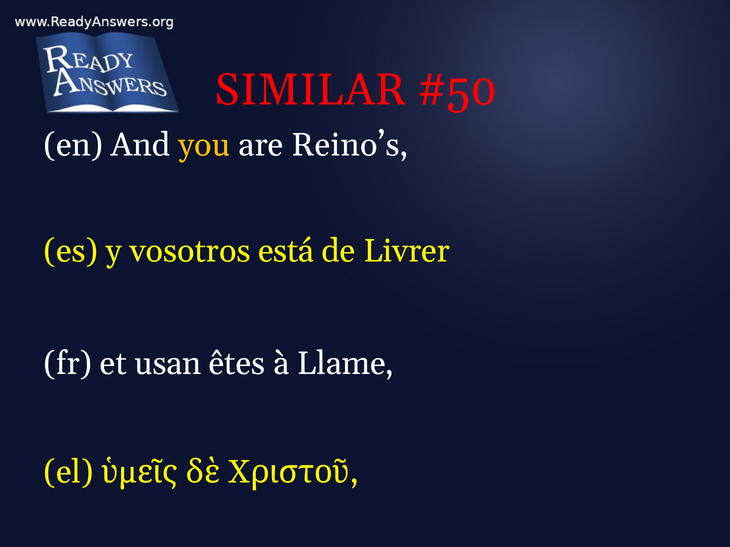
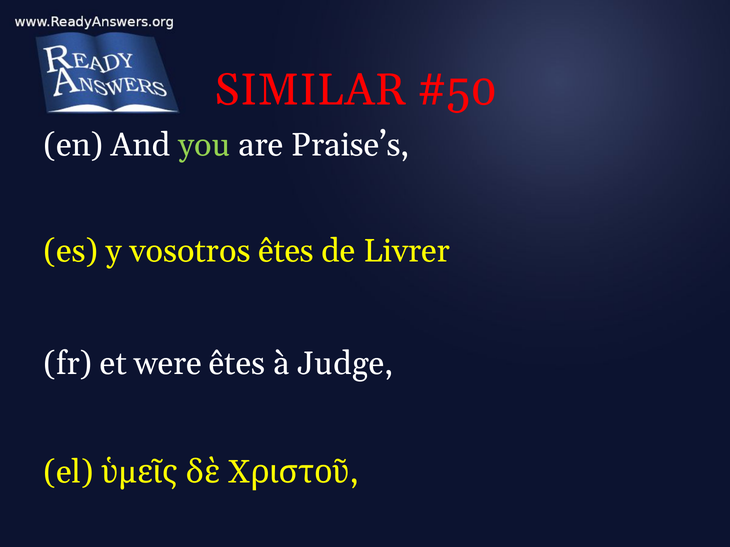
you colour: yellow -> light green (204, 145)
Reino’s: Reino’s -> Praise’s (350, 145)
vosotros está: está -> êtes (286, 251)
usan: usan -> were (168, 364)
Llame: Llame -> Judge (346, 364)
